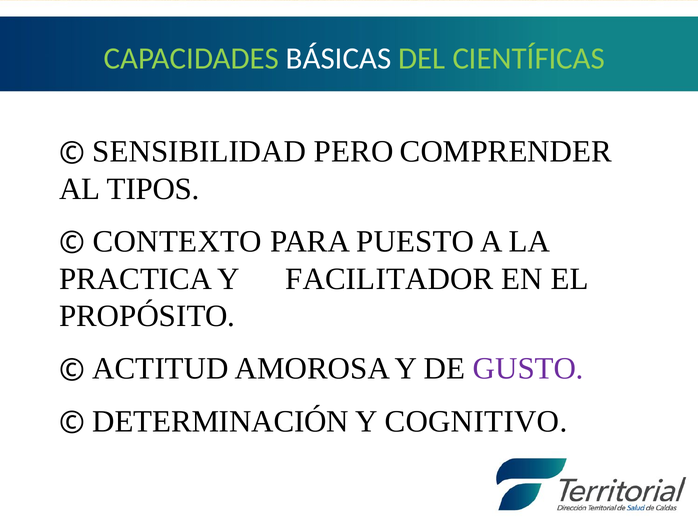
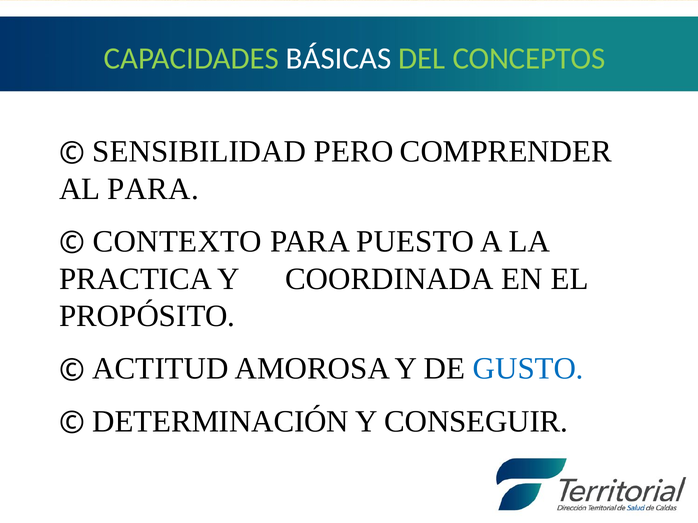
CIENTÍFICAS: CIENTÍFICAS -> CONCEPTOS (529, 59)
AL TIPOS: TIPOS -> PARA (153, 189)
FACILITADOR: FACILITADOR -> COORDINADA (389, 279)
GUSTO colour: purple -> blue (528, 369)
COGNITIVO: COGNITIVO -> CONSEGUIR (476, 422)
